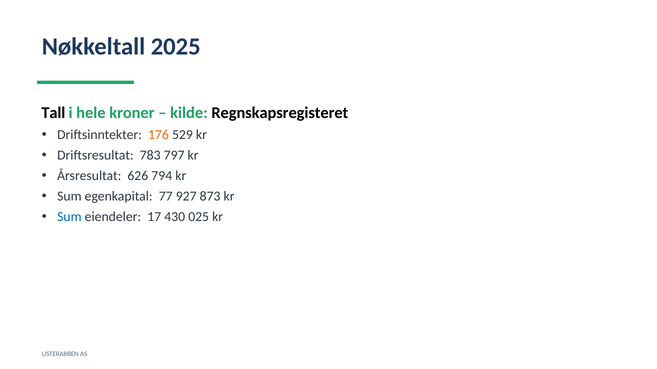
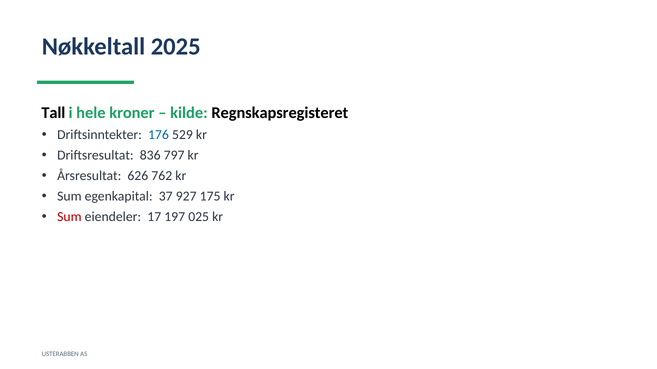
176 colour: orange -> blue (158, 135)
783: 783 -> 836 (150, 156)
794: 794 -> 762 (162, 176)
77: 77 -> 37 (166, 197)
873: 873 -> 175 (210, 197)
Sum colour: blue -> red (69, 217)
430: 430 -> 197 (175, 217)
